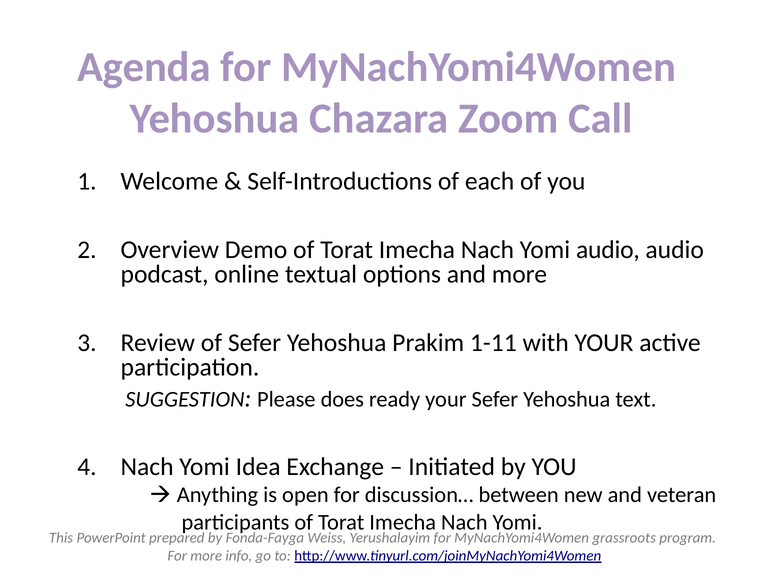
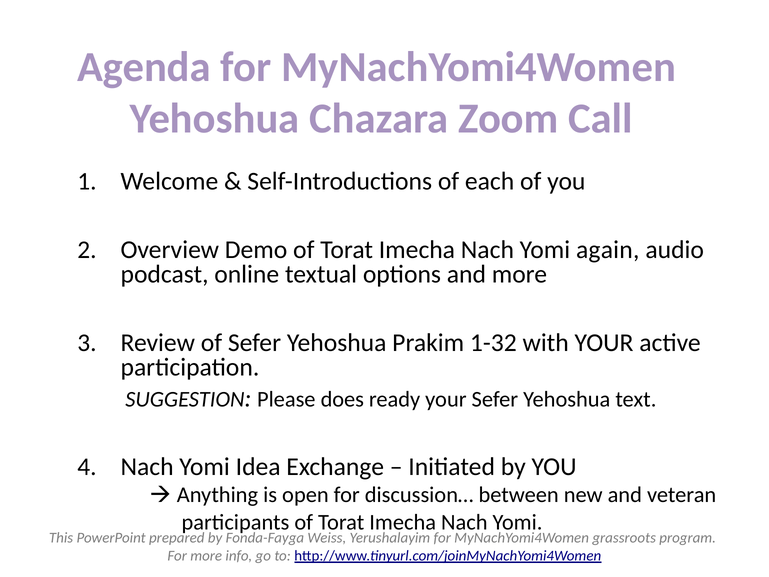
Yomi audio: audio -> again (608, 250)
1-11: 1-11 -> 1-32 (493, 342)
